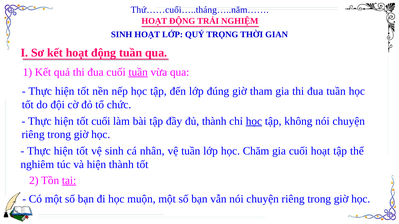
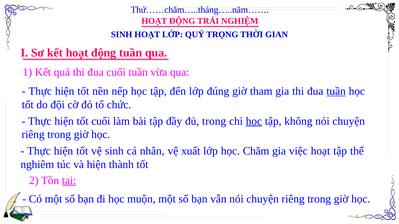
Thứ……cuối…..tháng…..năm……: Thứ……cuối…..tháng…..năm…… -> Thứ……chăm…..tháng…..năm…… (200, 10)
tuần underline: present -> none (138, 72)
tuần underline: none -> present (336, 91)
đủ thành: thành -> trong (214, 121)
vệ tuần: tuần -> xuất (191, 151)
gia cuối: cuối -> việc (298, 151)
